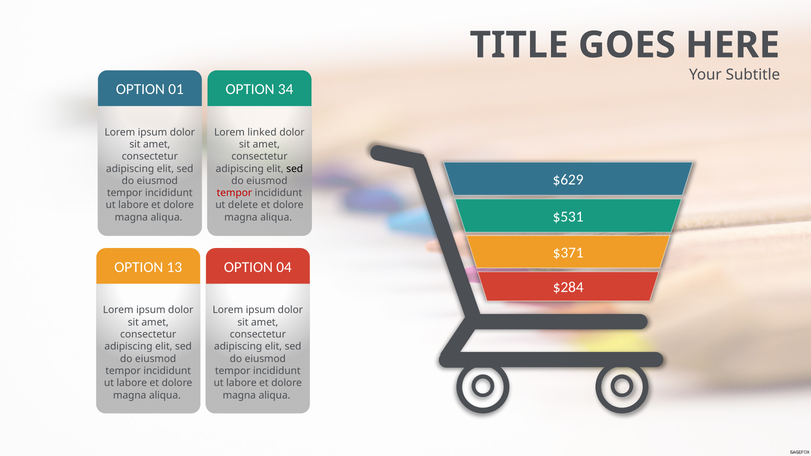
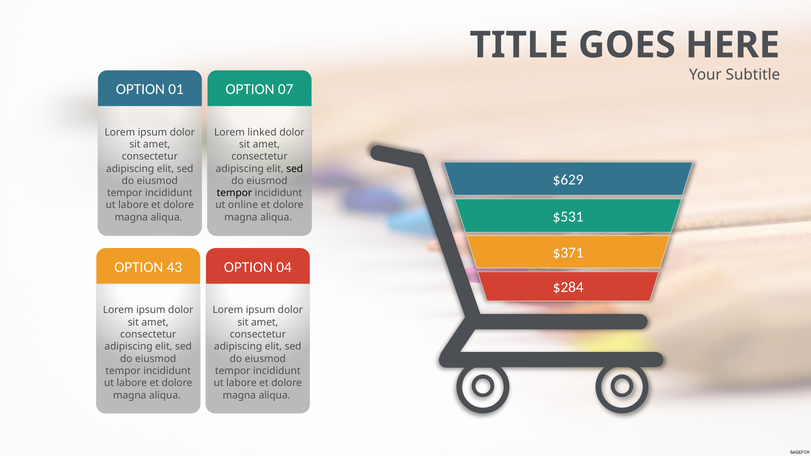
34: 34 -> 07 (286, 89)
tempor colour: red -> black (234, 193)
delete: delete -> online (243, 205)
13: 13 -> 43 (174, 267)
